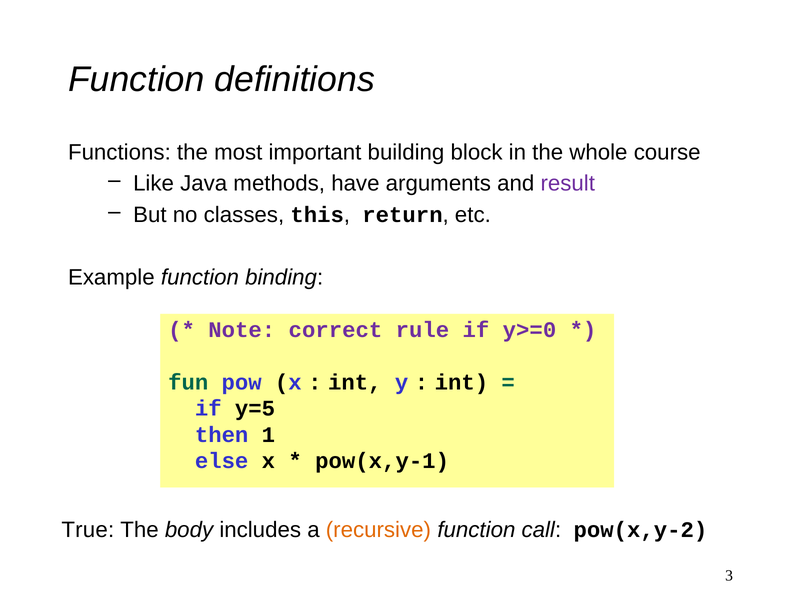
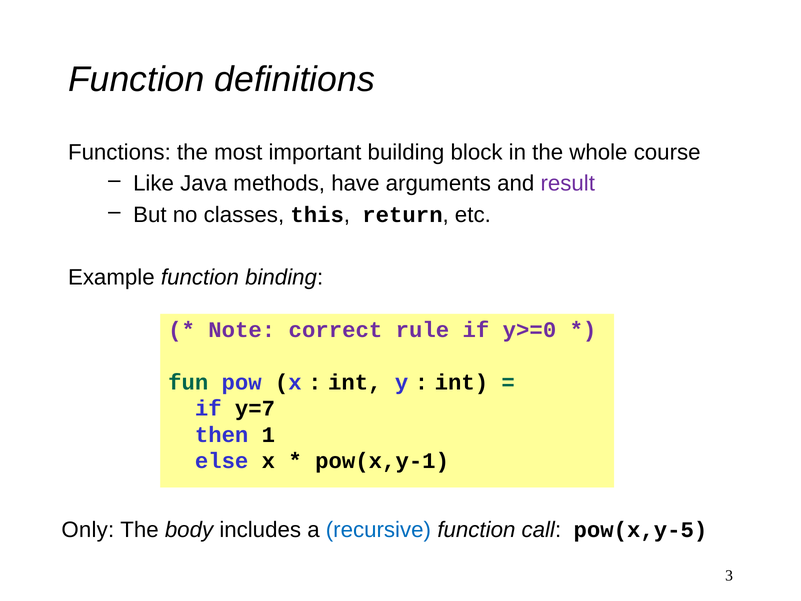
y=5: y=5 -> y=7 (255, 408)
True: True -> Only (88, 530)
recursive colour: orange -> blue (378, 530)
pow(x,y-2: pow(x,y-2 -> pow(x,y-5 (640, 530)
